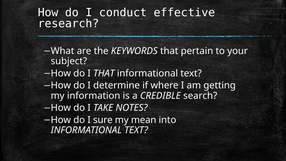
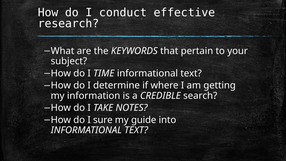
I THAT: THAT -> TIME (104, 73)
mean: mean -> guide (144, 120)
